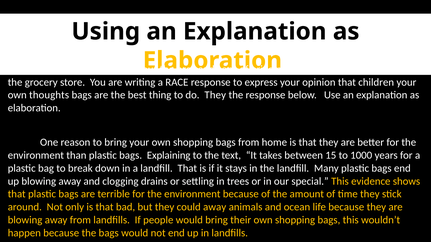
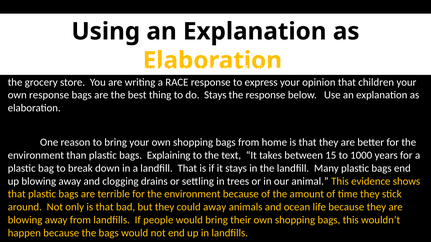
own thoughts: thoughts -> response (49, 95)
do They: They -> Stays (215, 95)
special: special -> animal (310, 181)
